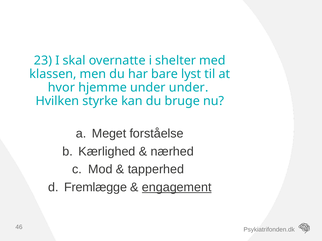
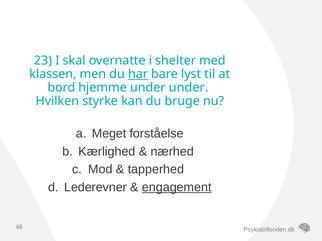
har underline: none -> present (138, 74)
hvor: hvor -> bord (62, 88)
Fremlægge: Fremlægge -> Lederevner (96, 188)
